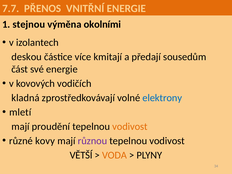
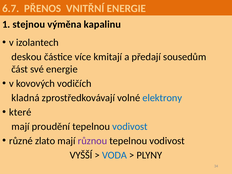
7.7: 7.7 -> 6.7 (11, 8)
okolními: okolními -> kapalinu (102, 24)
mletí: mletí -> které (20, 112)
vodivost colour: orange -> blue (130, 126)
kovy: kovy -> zlato (45, 141)
VĚTŠÍ: VĚTŠÍ -> VYŠŠÍ (81, 155)
VODA colour: orange -> blue (114, 155)
